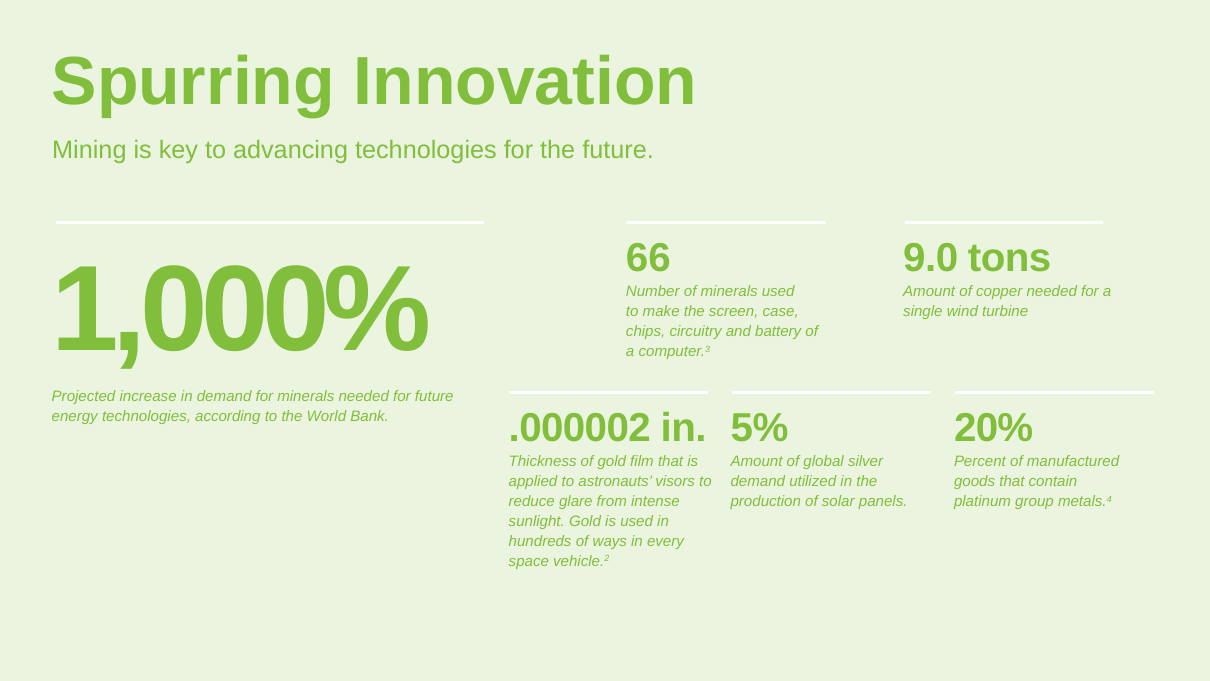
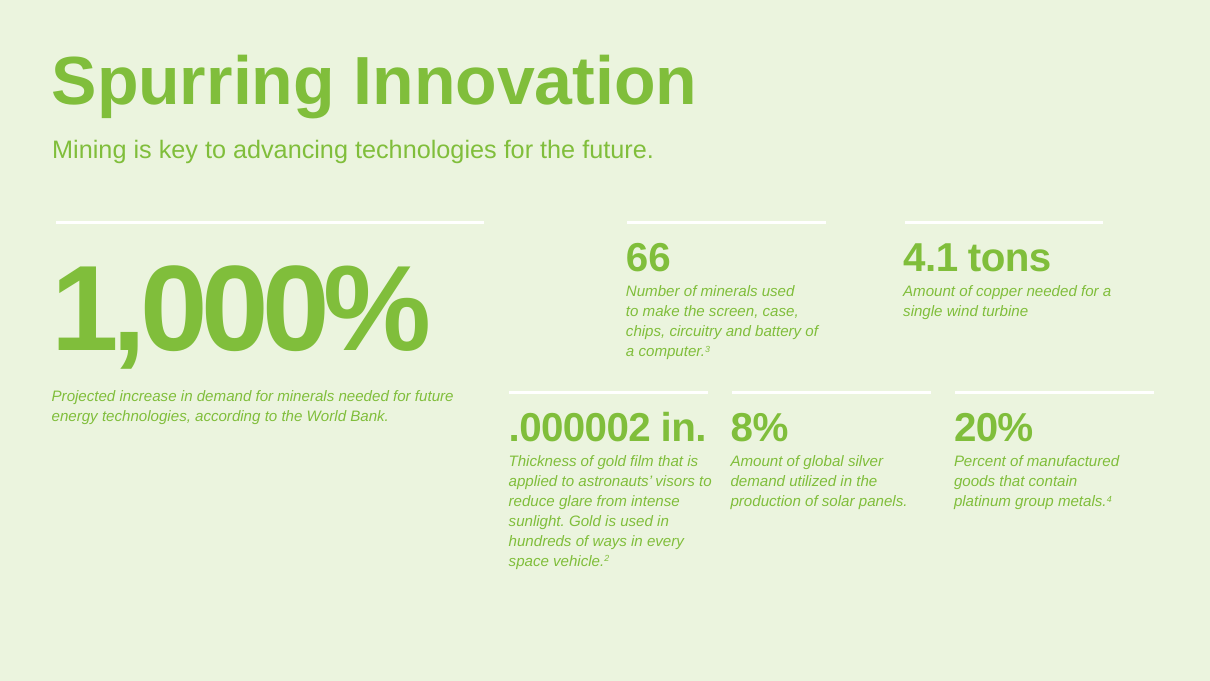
9.0: 9.0 -> 4.1 (931, 258)
5%: 5% -> 8% (760, 428)
